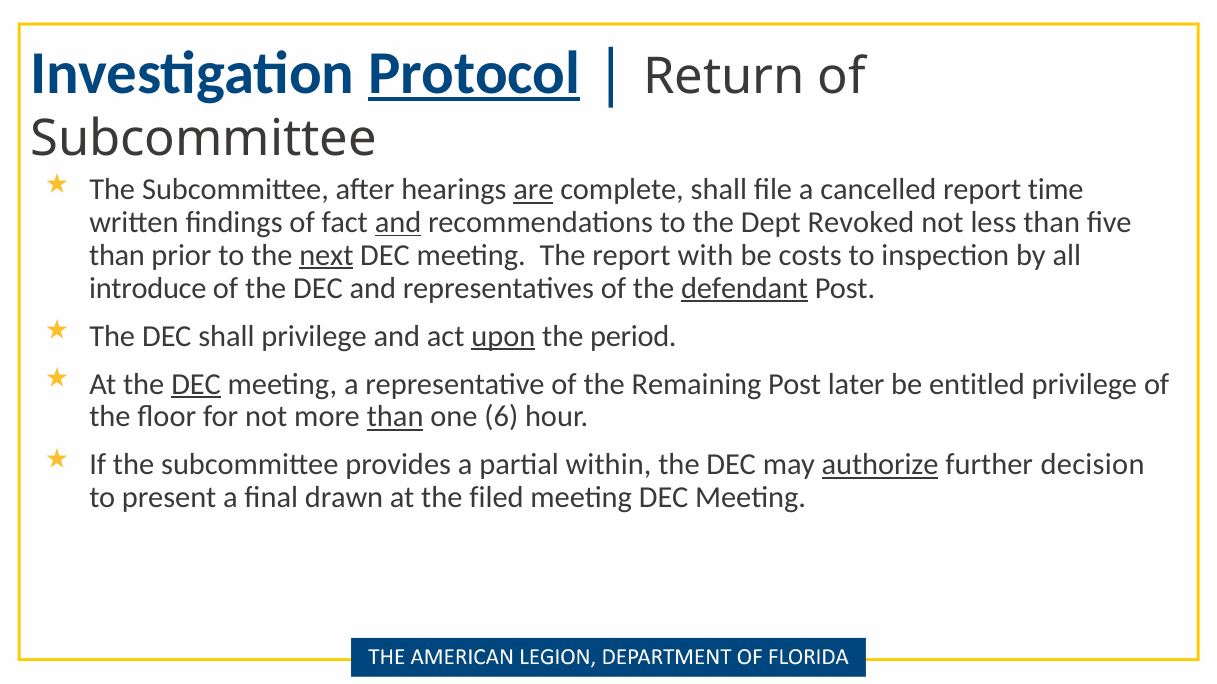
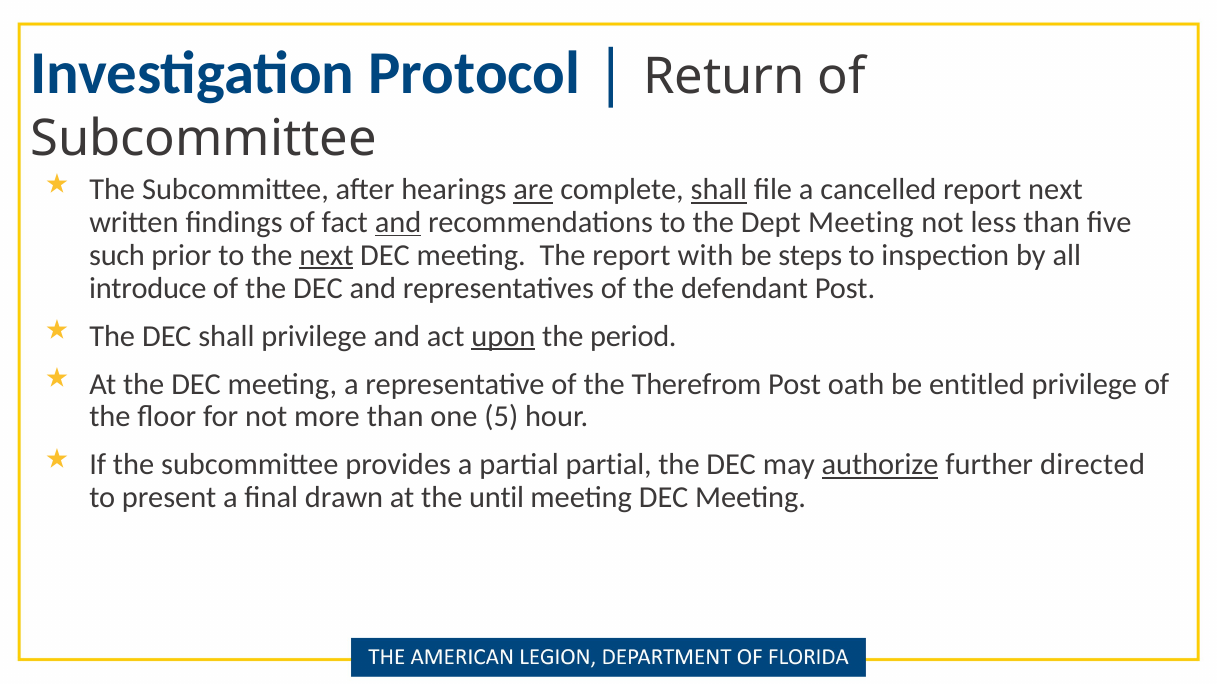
Protocol underline: present -> none (474, 73)
shall underline: none -> present (719, 190)
report time: time -> next (1056, 190)
Dept Revoked: Revoked -> Meeting (861, 223)
than: than -> such (117, 255)
costs: costs -> steps (810, 255)
defendant underline: present -> none (745, 288)
DEC underline: present -> none (196, 384)
Remaining: Remaining -> Therefrom (697, 384)
later: later -> oath (856, 384)
than underline: present -> none (395, 417)
6: 6 -> 5 (501, 417)
partial within: within -> partial (609, 465)
decision: decision -> directed (1093, 465)
filed: filed -> until (497, 498)
